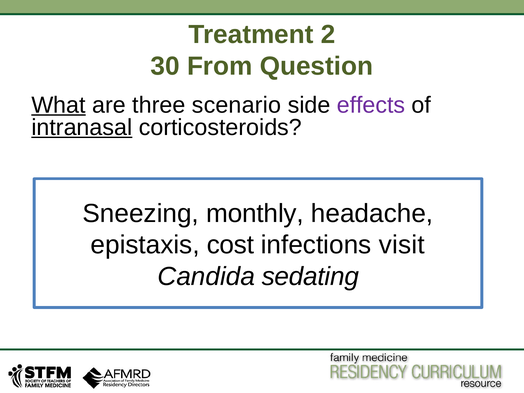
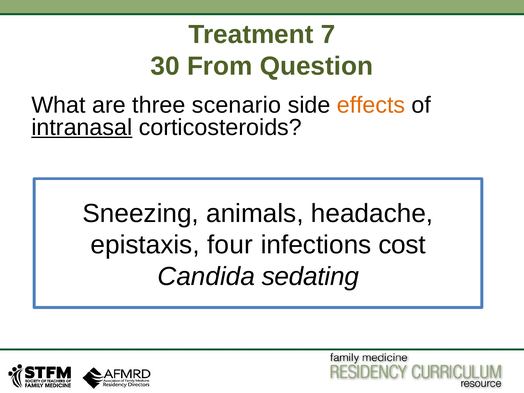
2: 2 -> 7 (328, 35)
What underline: present -> none (58, 105)
effects colour: purple -> orange (371, 105)
monthly: monthly -> animals (255, 214)
cost: cost -> four (230, 245)
visit: visit -> cost (402, 245)
